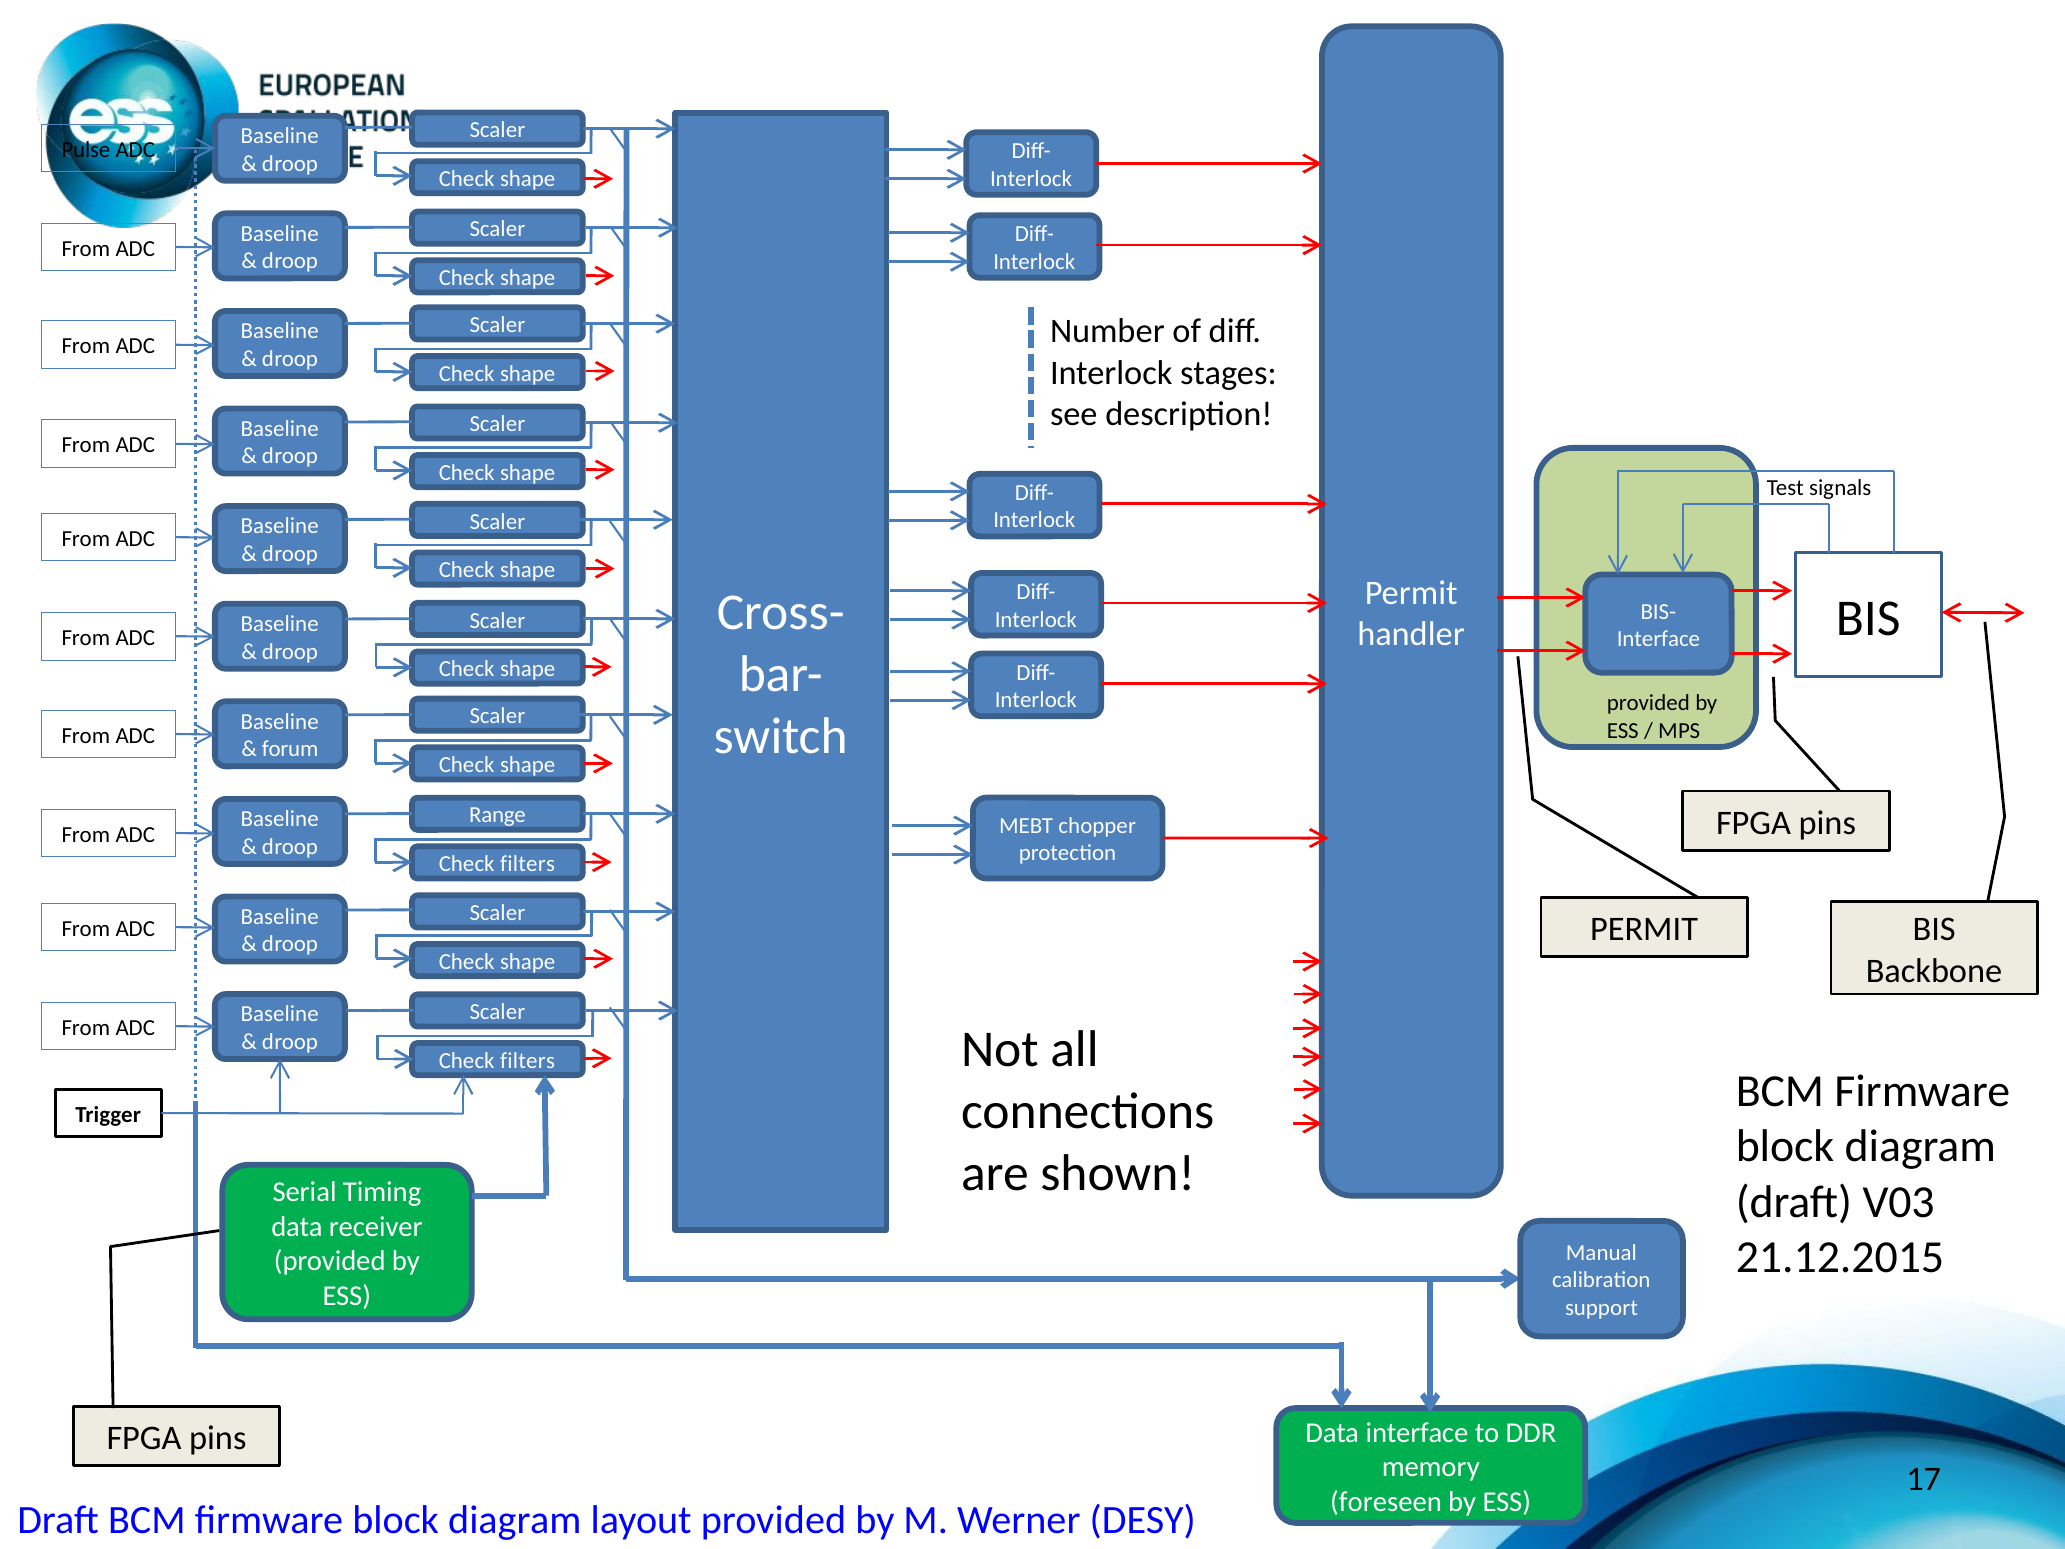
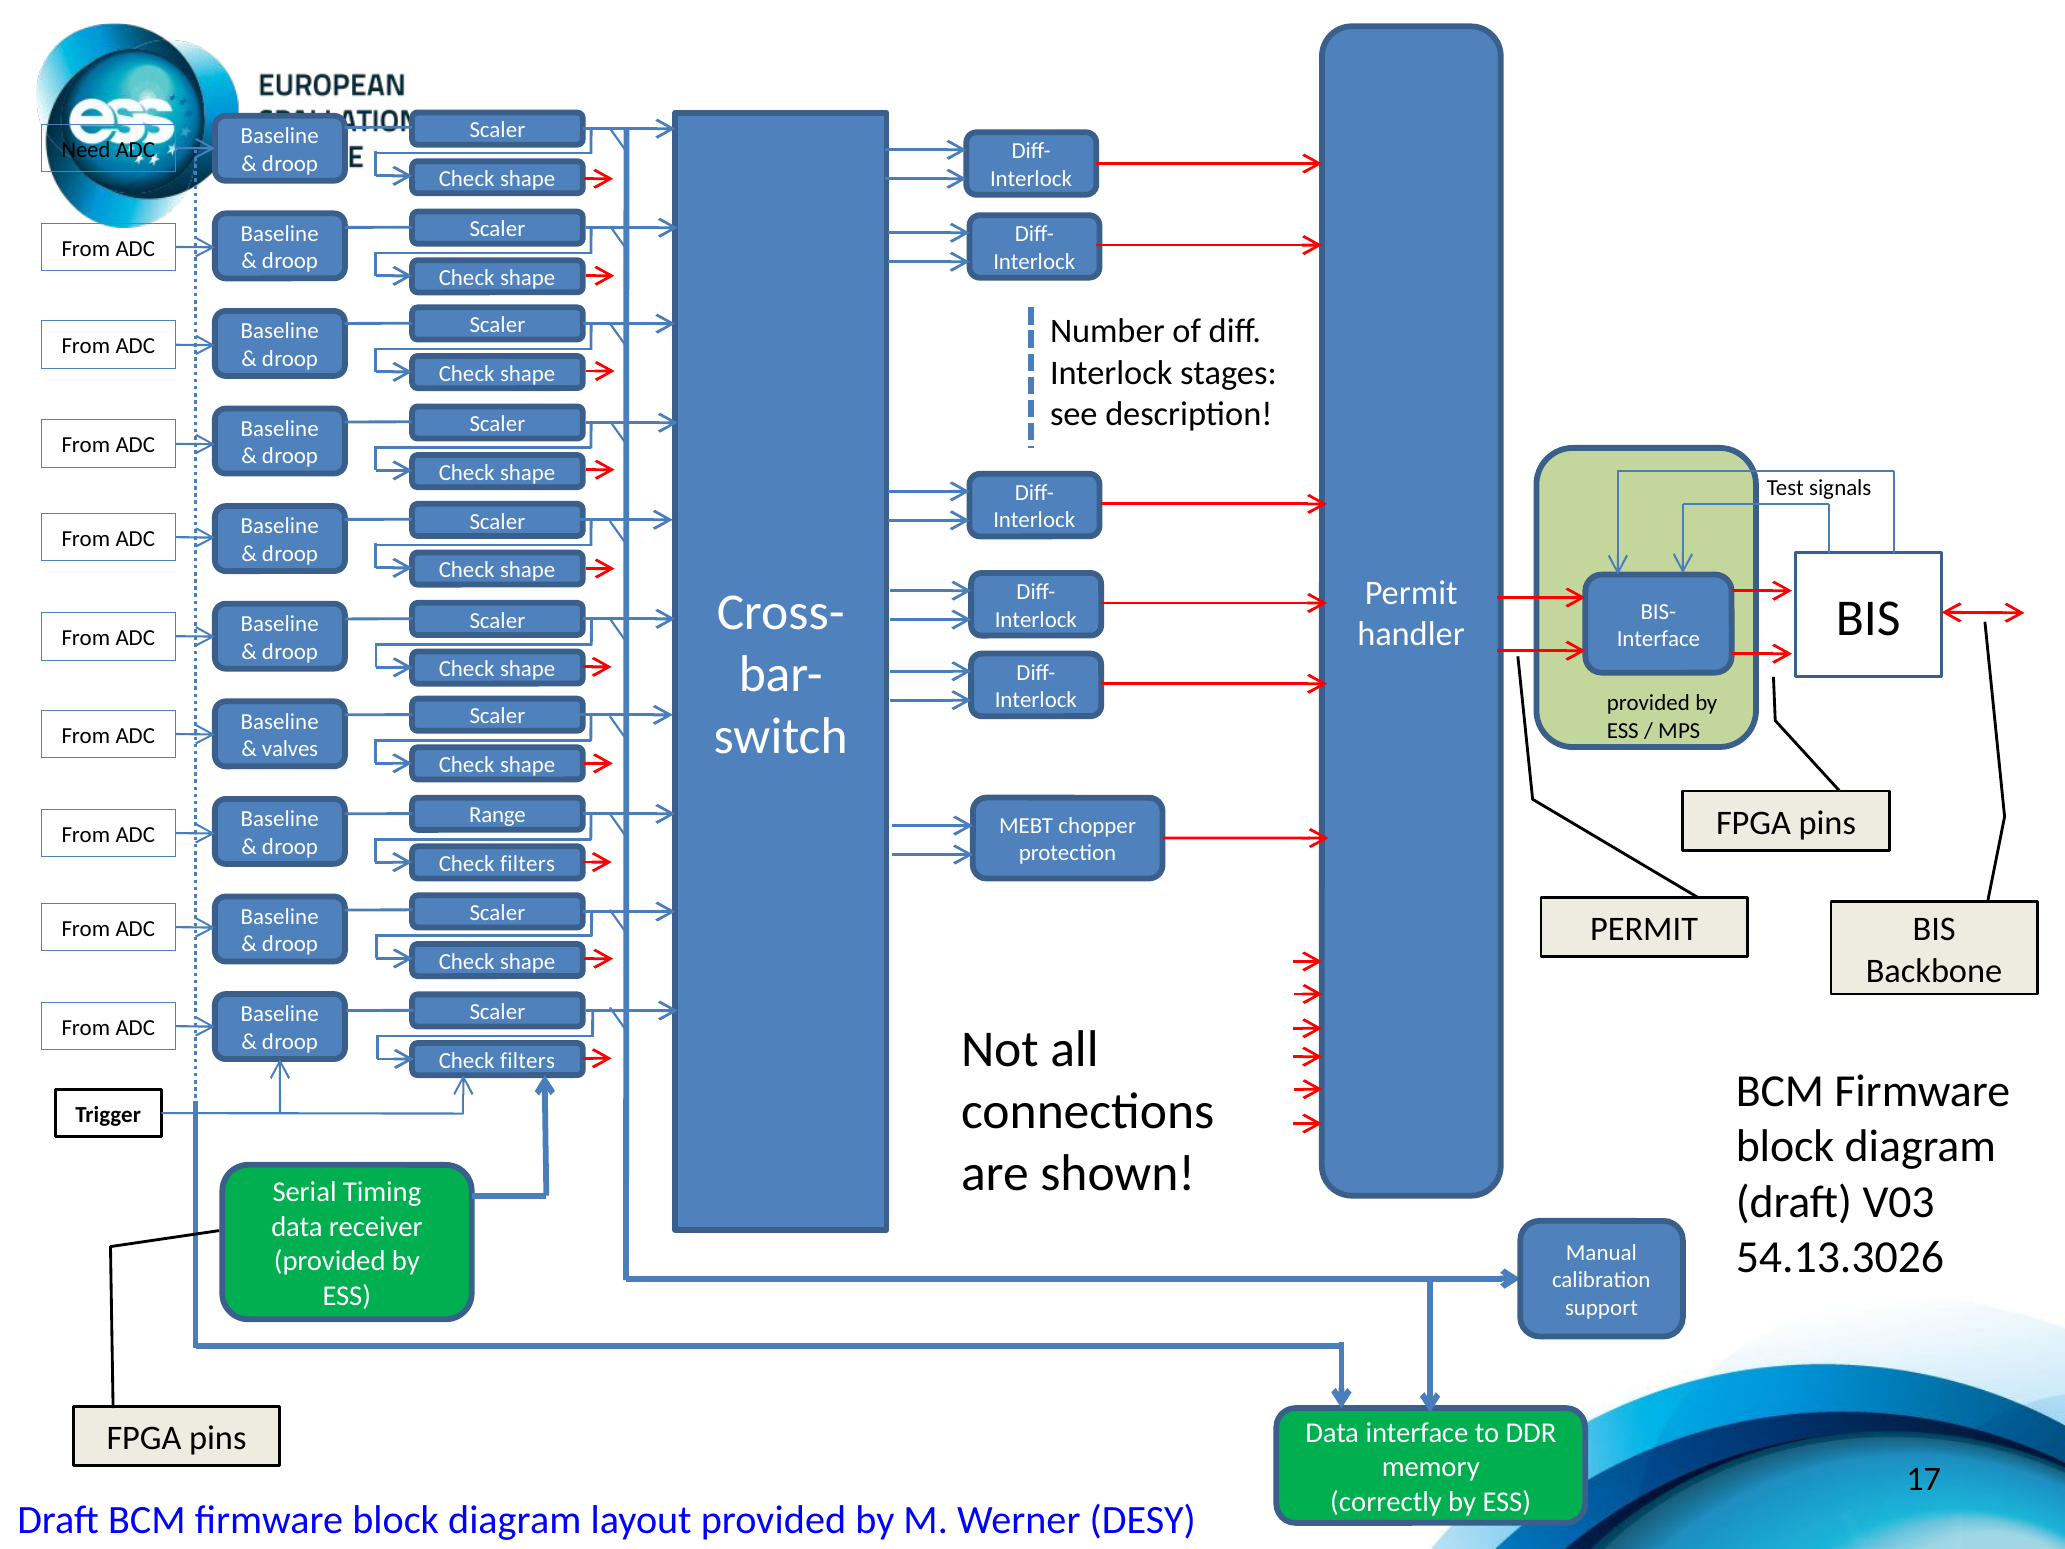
Pulse: Pulse -> Need (86, 150)
forum: forum -> valves (290, 749)
21.12.2015: 21.12.2015 -> 54.13.3026 (1840, 1257)
foreseen: foreseen -> correctly (1386, 1502)
